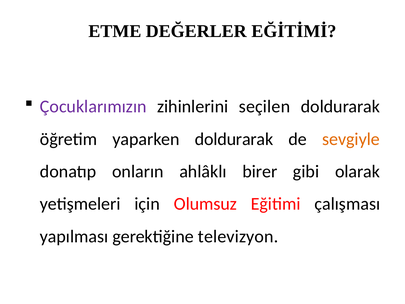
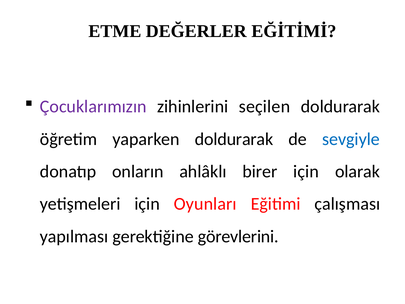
sevgiyle colour: orange -> blue (351, 139)
birer gibi: gibi -> için (306, 171)
Olumsuz: Olumsuz -> Oyunları (205, 204)
televizyon: televizyon -> görevlerini (238, 236)
